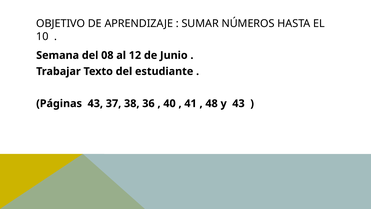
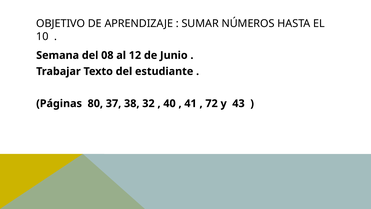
Páginas 43: 43 -> 80 (95, 103)
36: 36 -> 32 (148, 103)
48: 48 -> 72 (212, 103)
